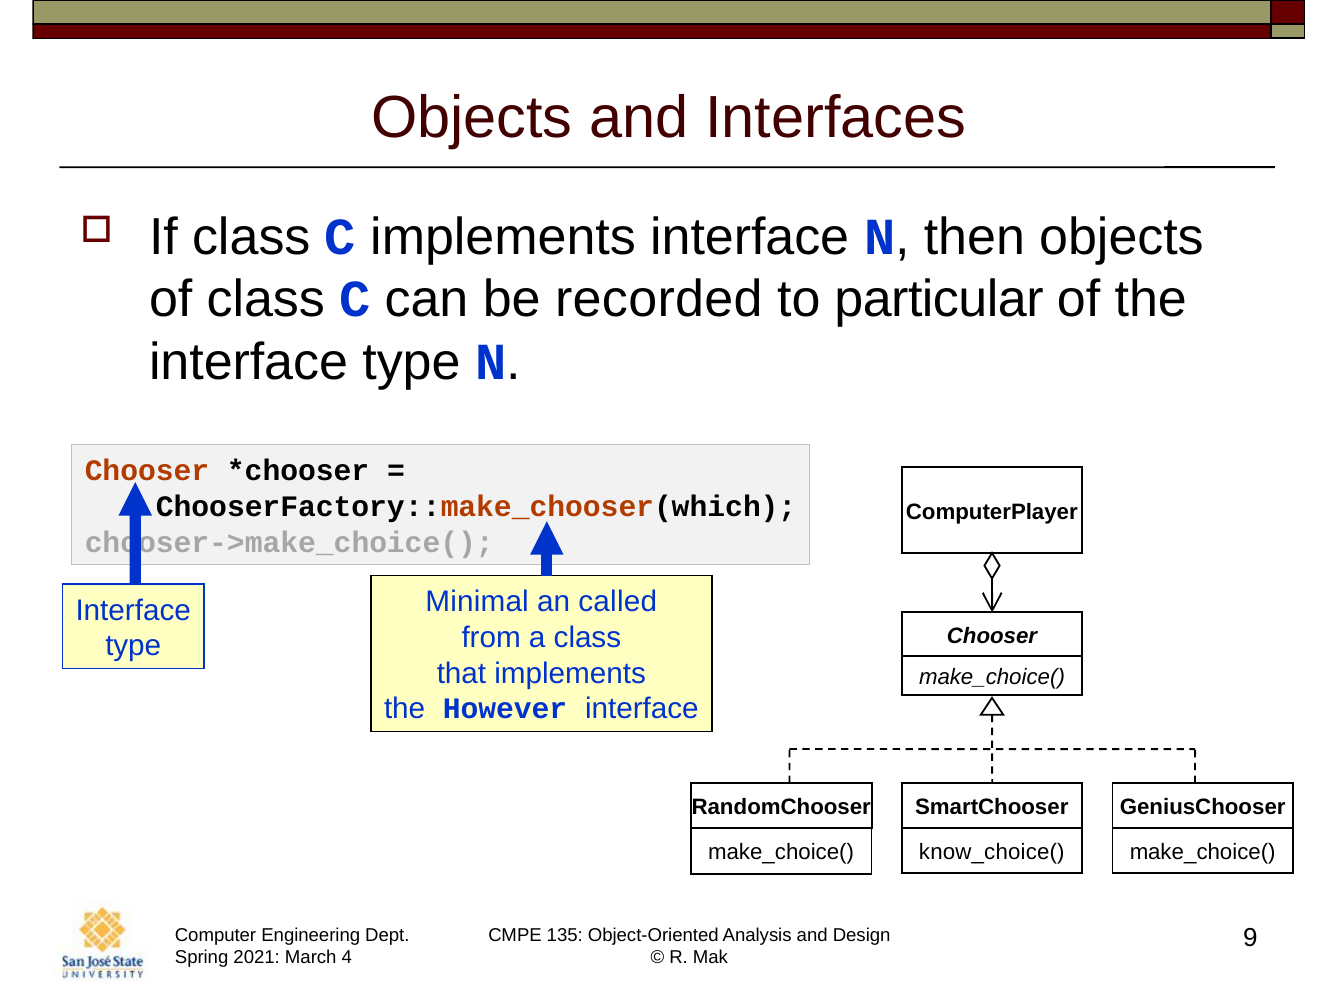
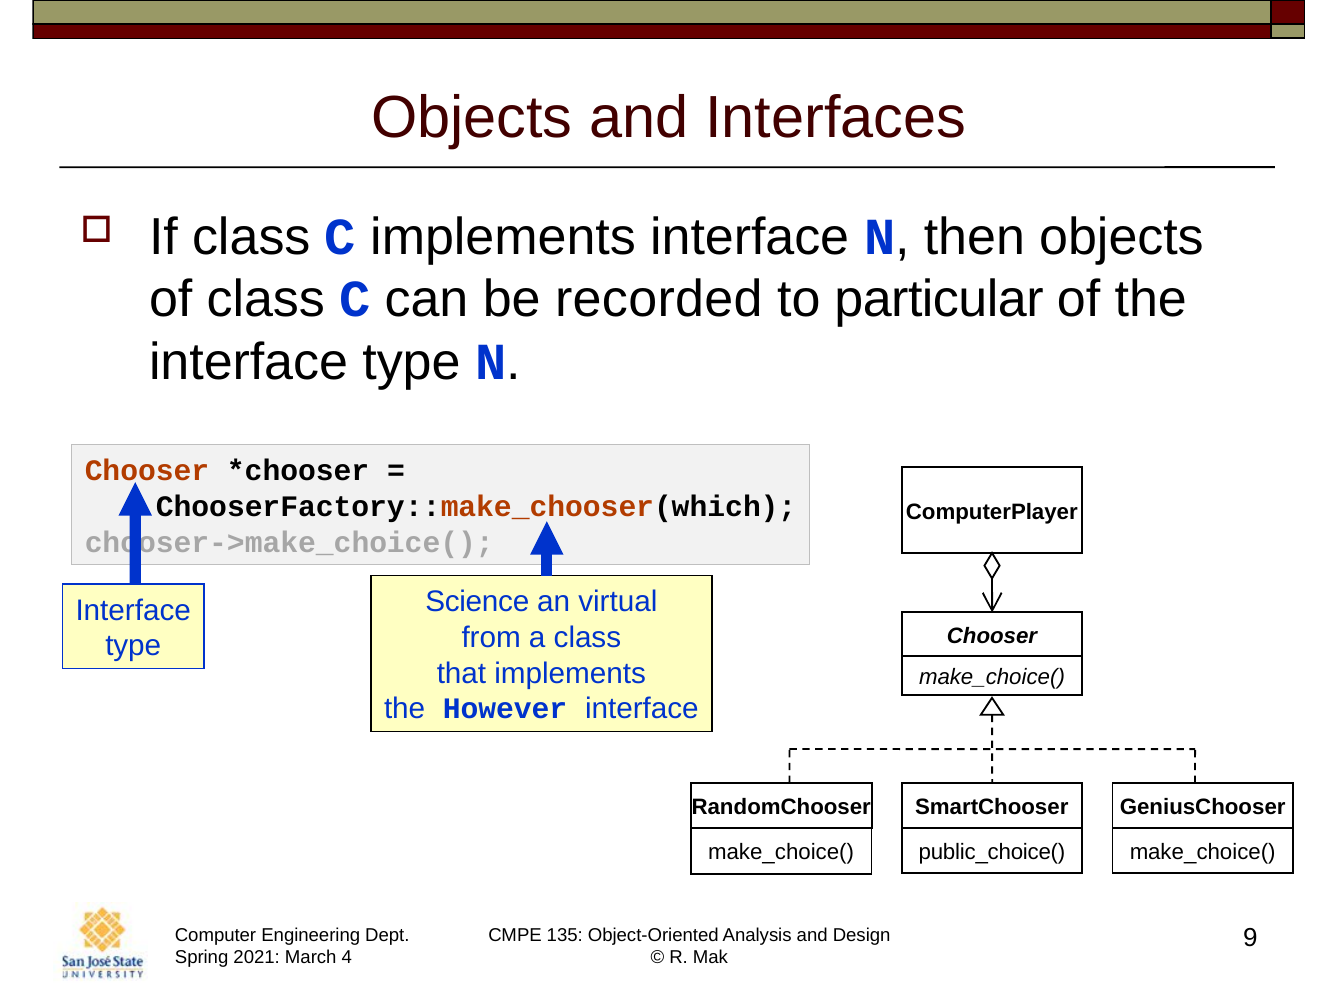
Minimal: Minimal -> Science (477, 602)
called: called -> virtual (618, 602)
know_choice(: know_choice( -> public_choice( (992, 852)
